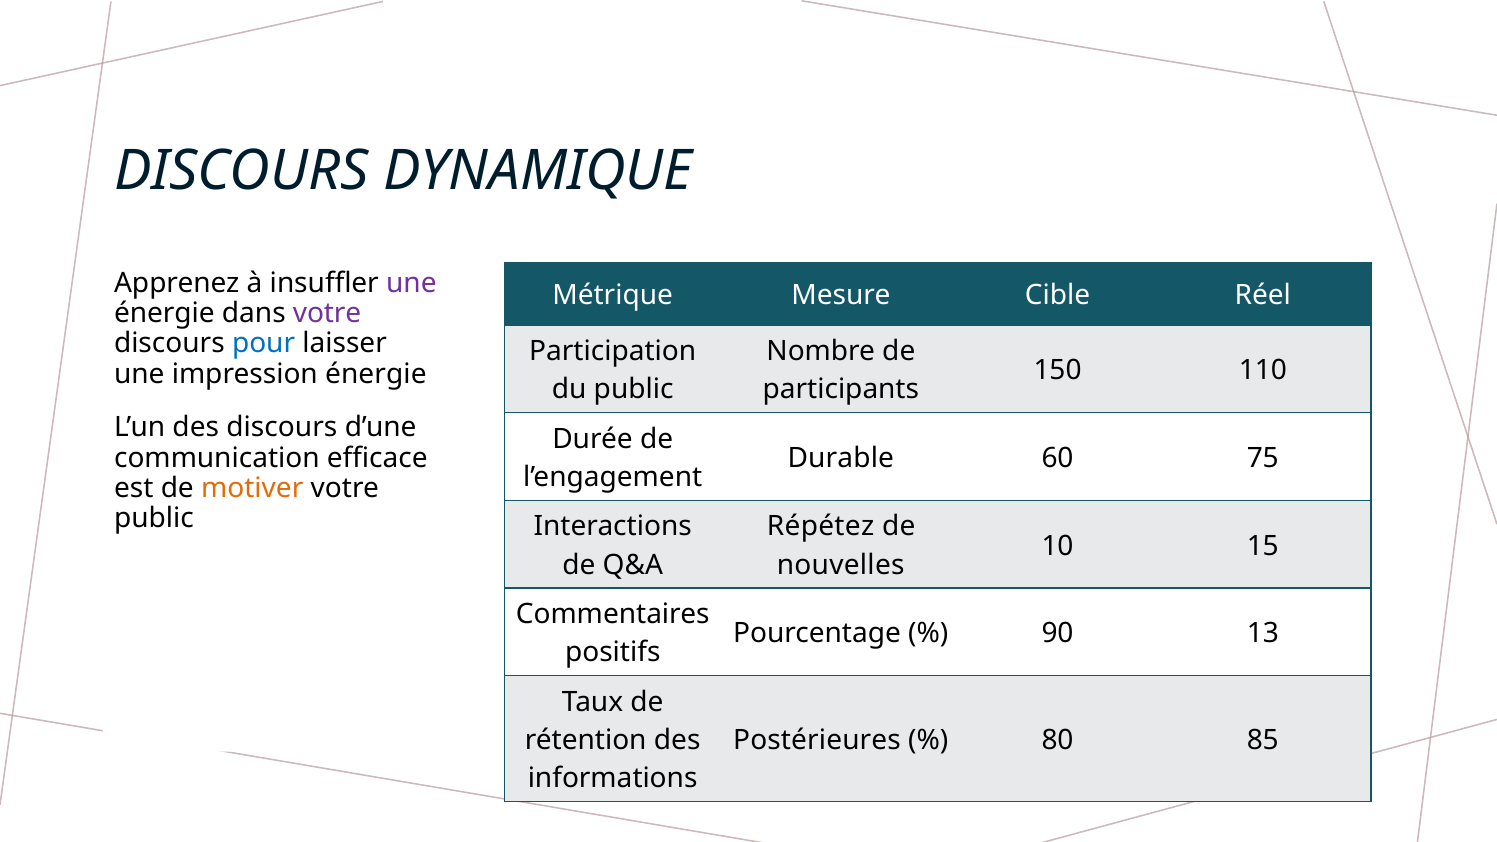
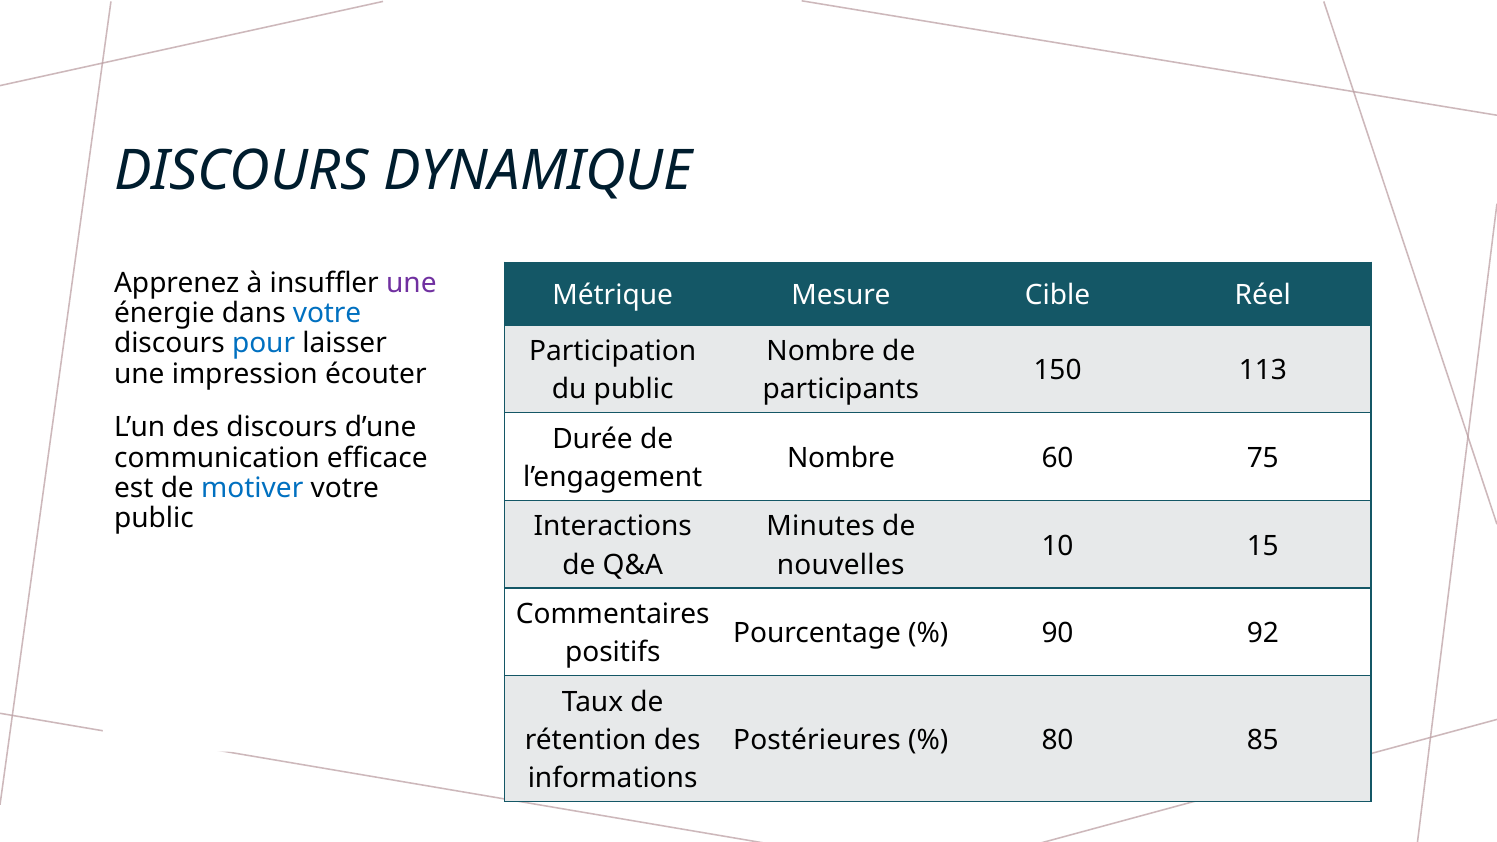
votre colour: purple -> blue (327, 313)
110: 110 -> 113 (1263, 370)
impression énergie: énergie -> écouter (376, 374)
Durable: Durable -> Nombre (841, 458)
motiver colour: orange -> blue (252, 488)
Répétez: Répétez -> Minutes (821, 527)
13: 13 -> 92 (1263, 633)
